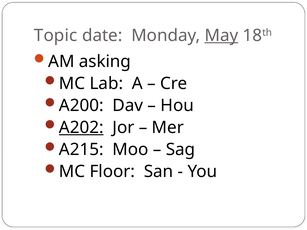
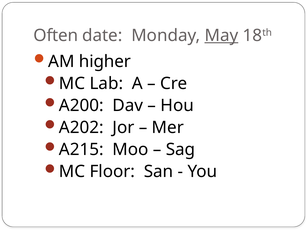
Topic: Topic -> Often (56, 35)
asking: asking -> higher (105, 62)
A202 underline: present -> none (81, 128)
